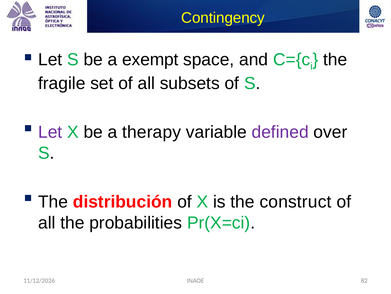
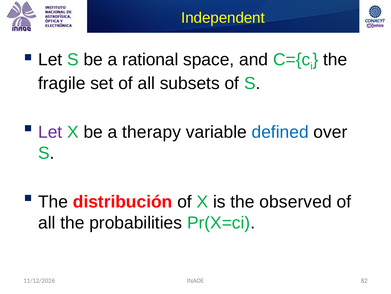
Contingency: Contingency -> Independent (223, 18)
exempt: exempt -> rational (150, 59)
defined colour: purple -> blue (280, 132)
construct: construct -> observed (296, 201)
